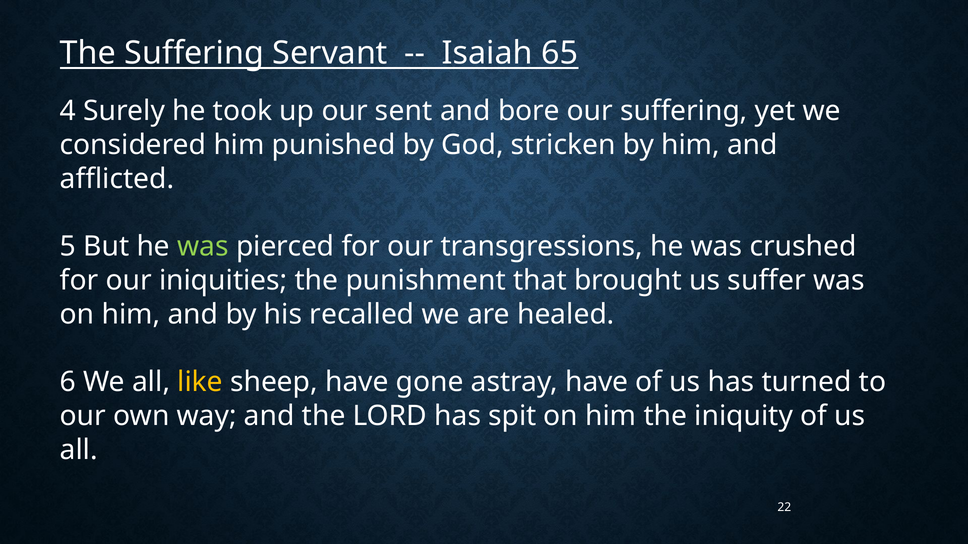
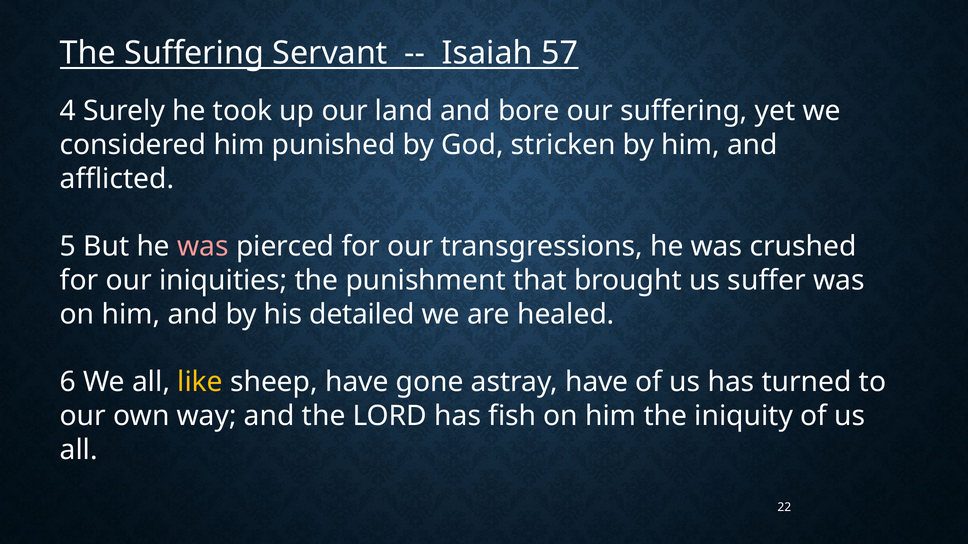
65: 65 -> 57 (560, 53)
sent: sent -> land (404, 111)
was colour: light green -> pink (203, 247)
recalled: recalled -> detailed (362, 315)
spit: spit -> fish (512, 416)
